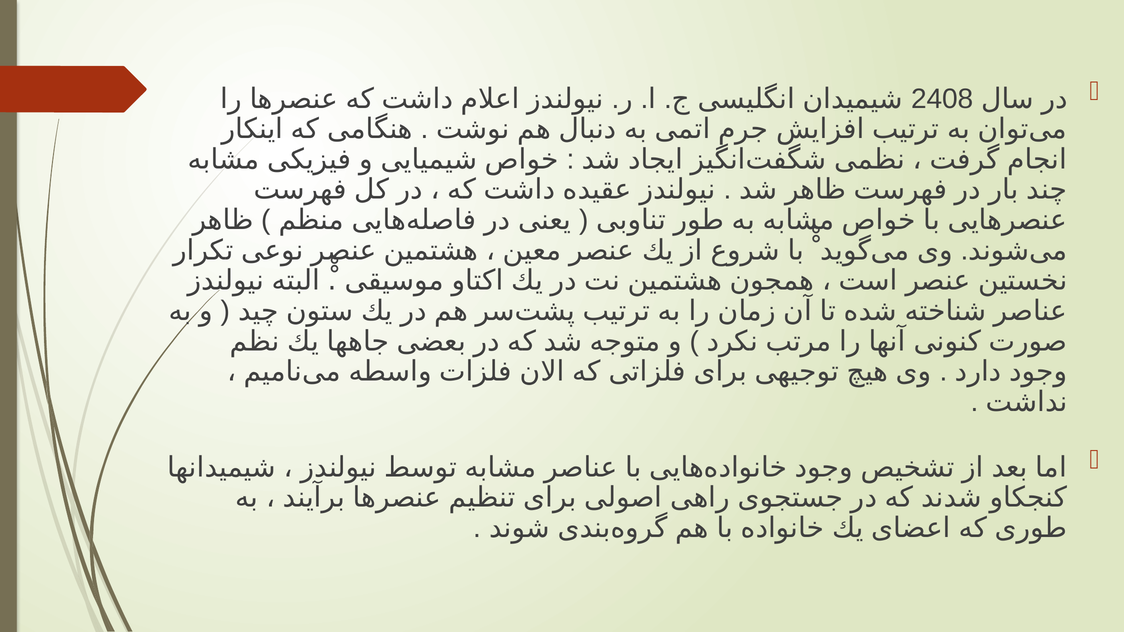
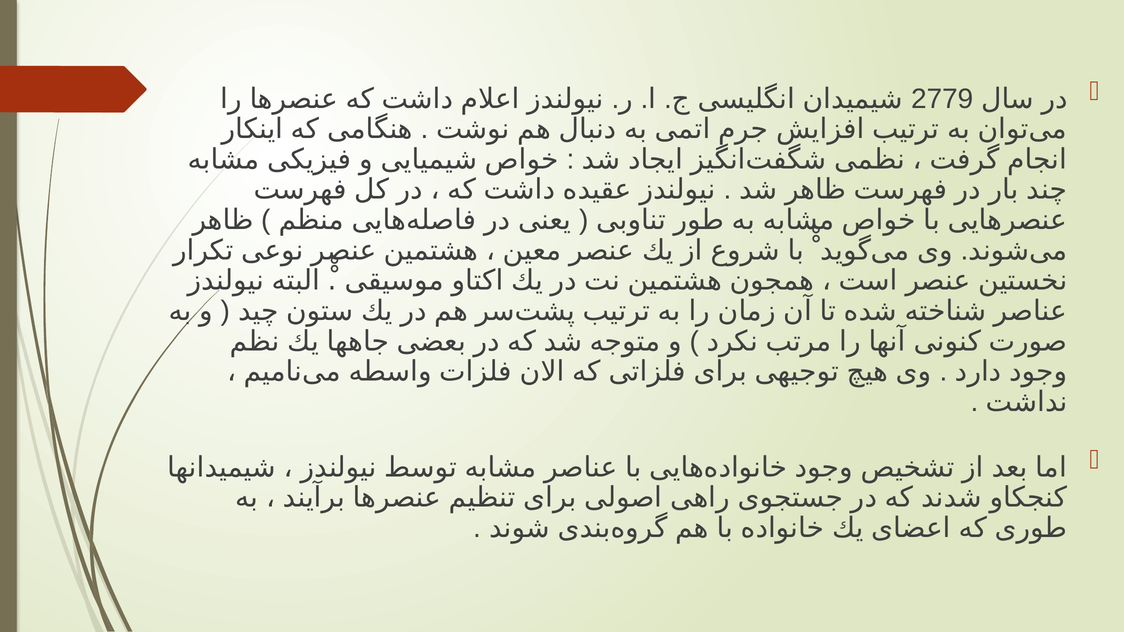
2408: 2408 -> 2779 (942, 99)
